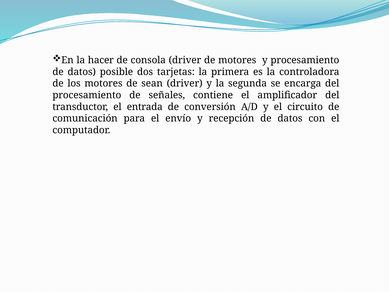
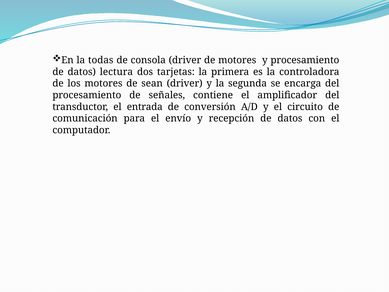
hacer: hacer -> todas (101, 60)
posible: posible -> lectura (116, 72)
